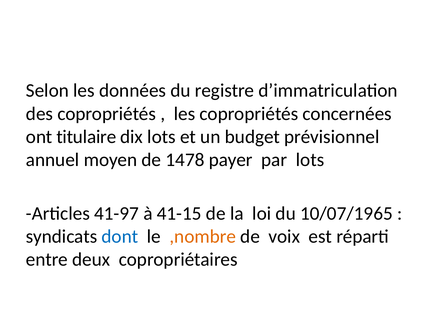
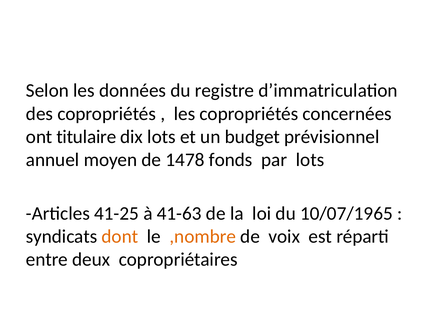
payer: payer -> fonds (231, 160)
41-97: 41-97 -> 41-25 (117, 214)
41-15: 41-15 -> 41-63 (179, 214)
dont colour: blue -> orange (120, 237)
